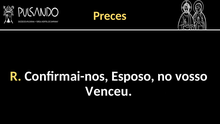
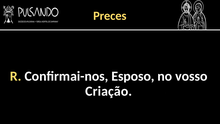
Venceu: Venceu -> Criação (109, 91)
